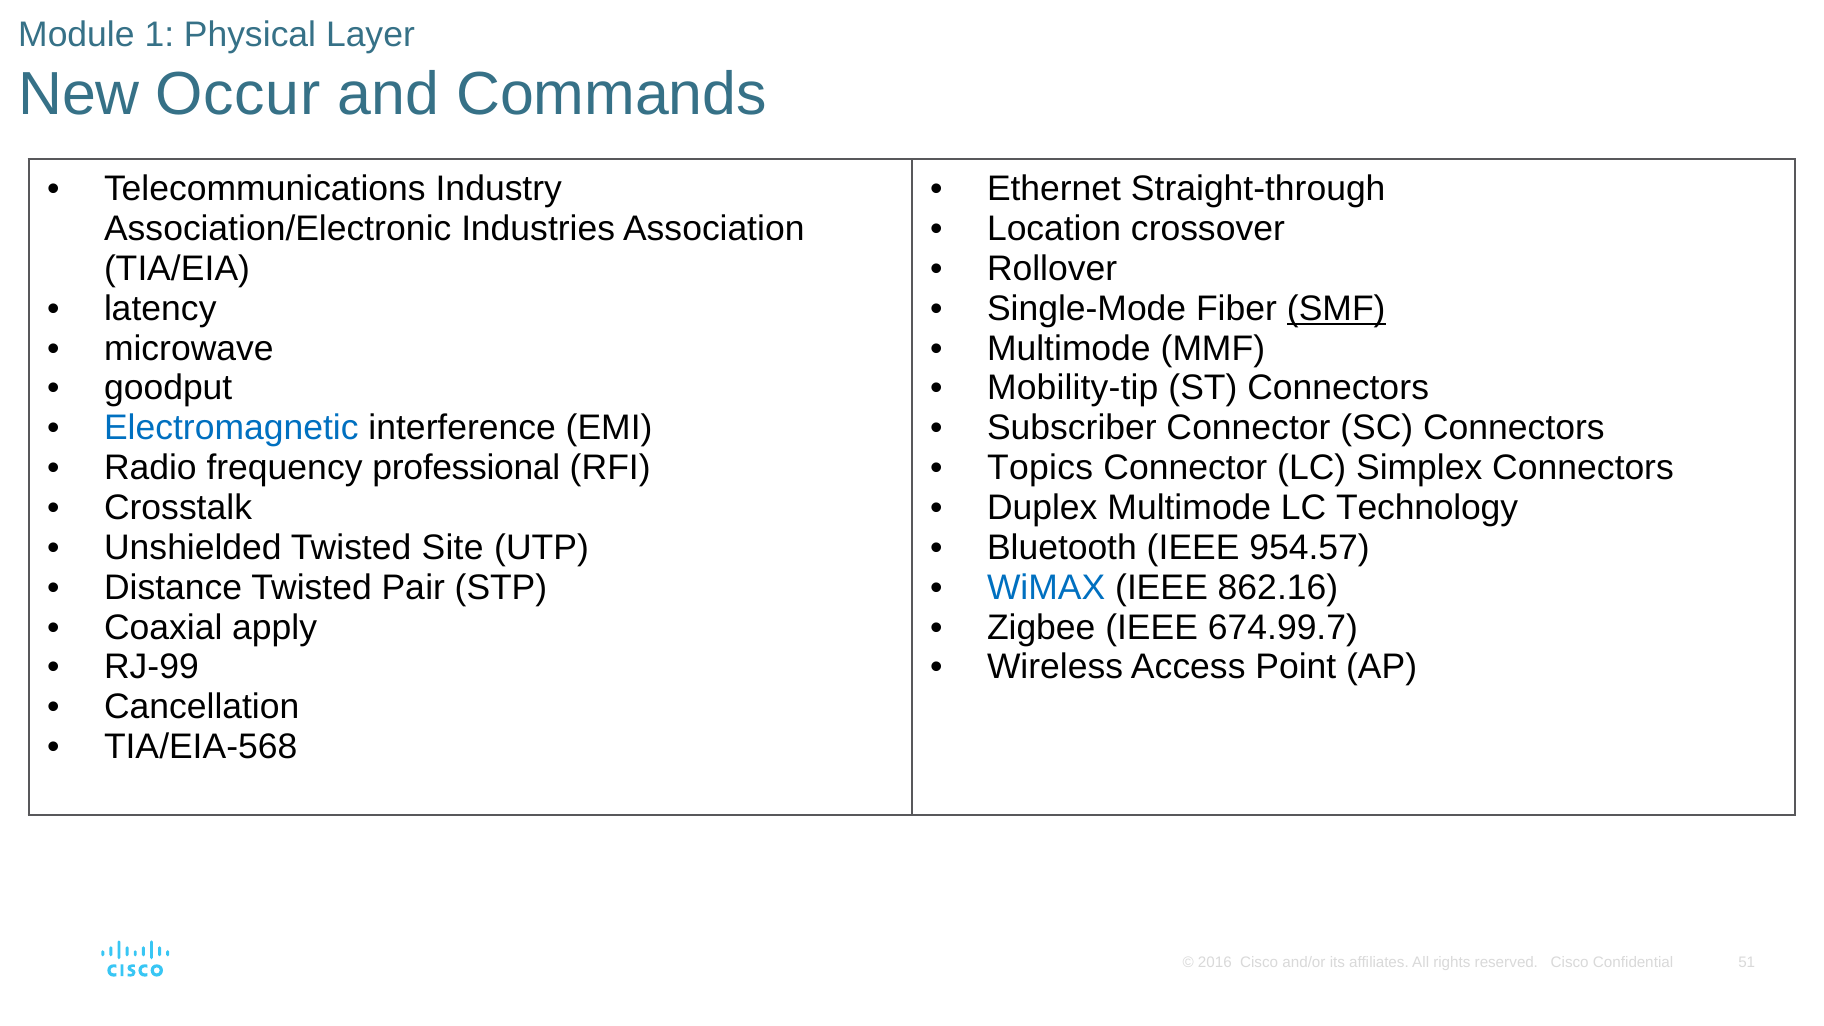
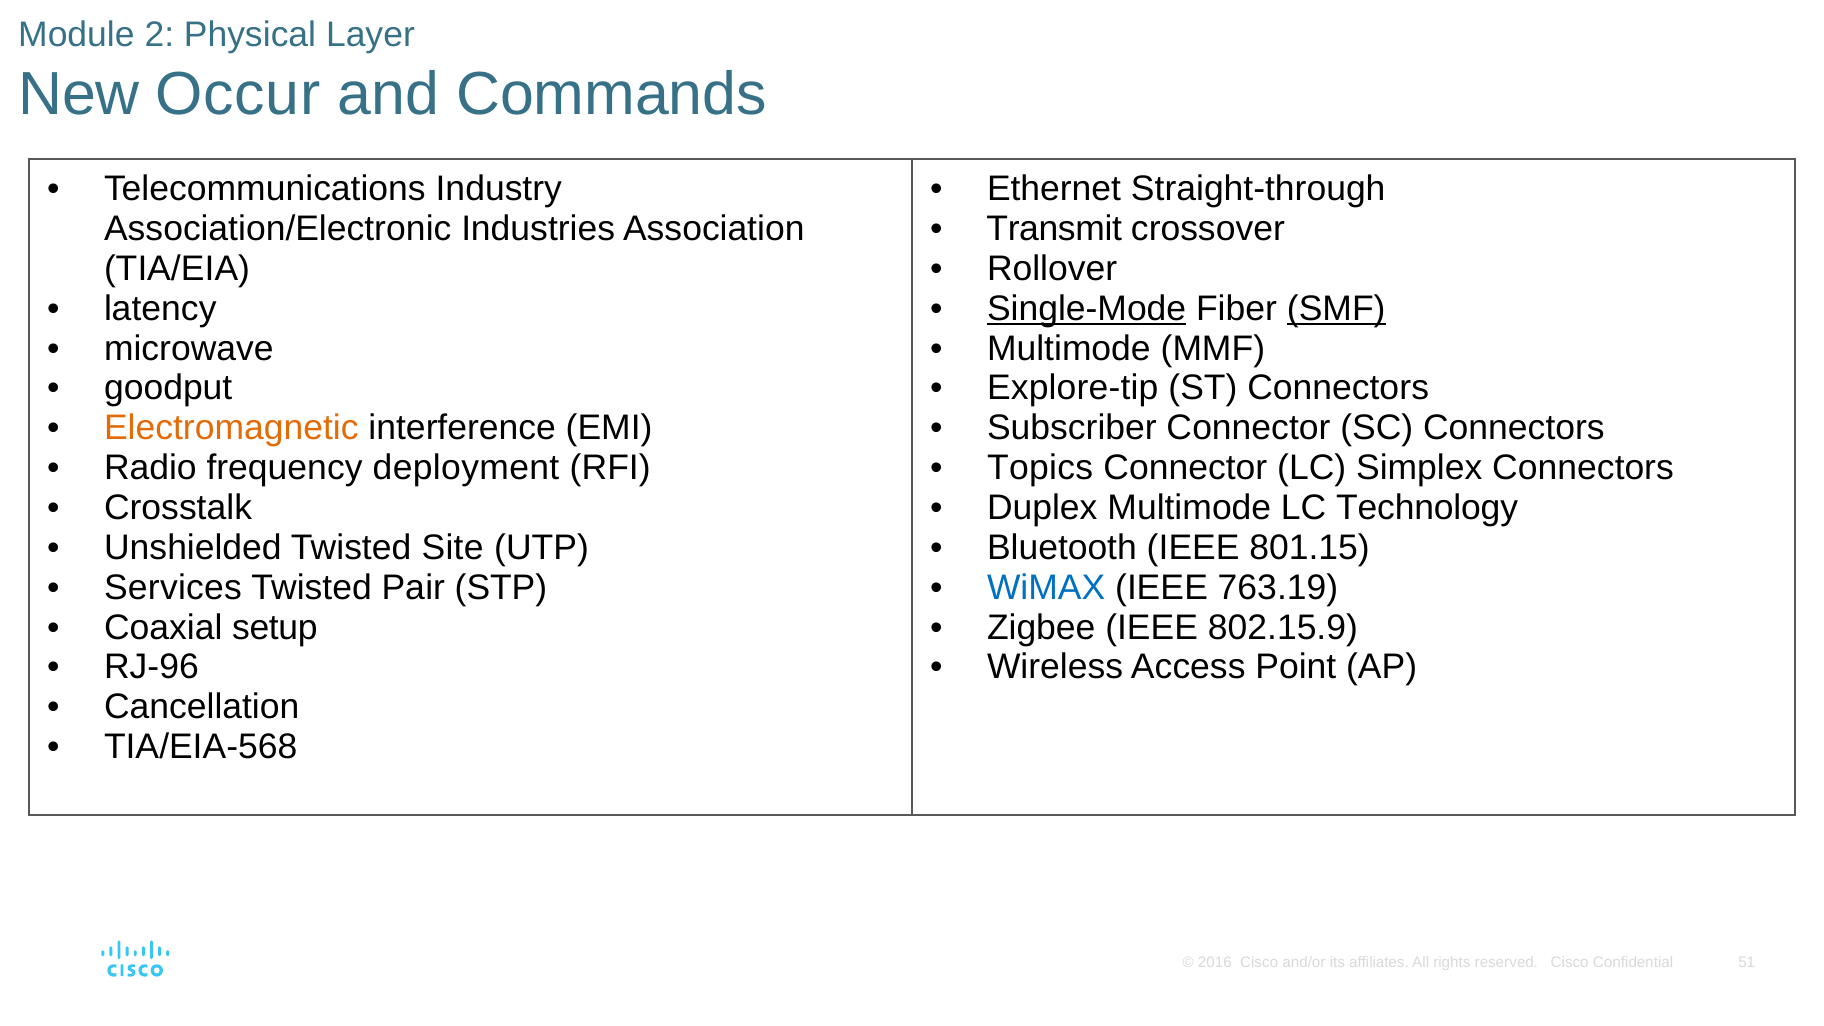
1: 1 -> 2 (159, 35)
Location: Location -> Transmit (1054, 229)
Single-Mode underline: none -> present (1087, 308)
Mobility-tip: Mobility-tip -> Explore-tip (1073, 388)
Electromagnetic colour: blue -> orange (231, 428)
professional: professional -> deployment (466, 468)
954.57: 954.57 -> 801.15 (1309, 548)
Distance: Distance -> Services (173, 587)
862.16: 862.16 -> 763.19 (1278, 587)
apply: apply -> setup (275, 627)
674.99.7: 674.99.7 -> 802.15.9 (1283, 627)
RJ-99: RJ-99 -> RJ-96 (151, 667)
